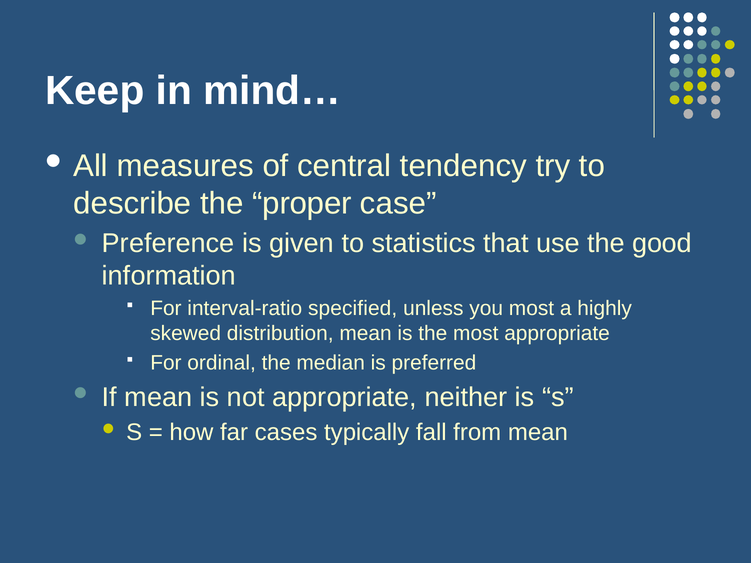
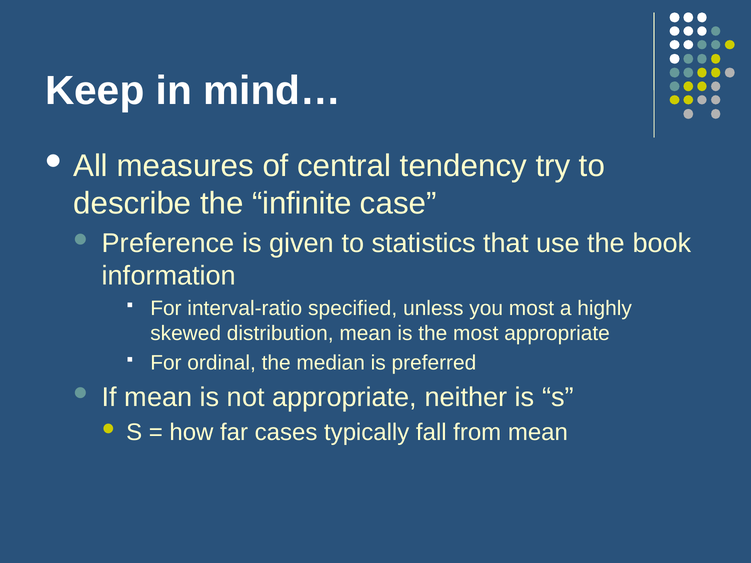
proper: proper -> infinite (302, 203)
good: good -> book (662, 244)
